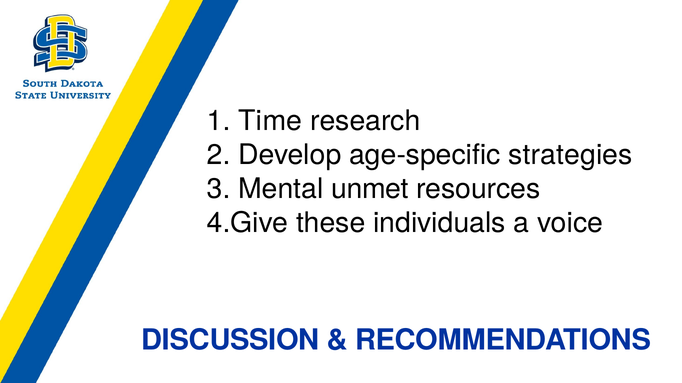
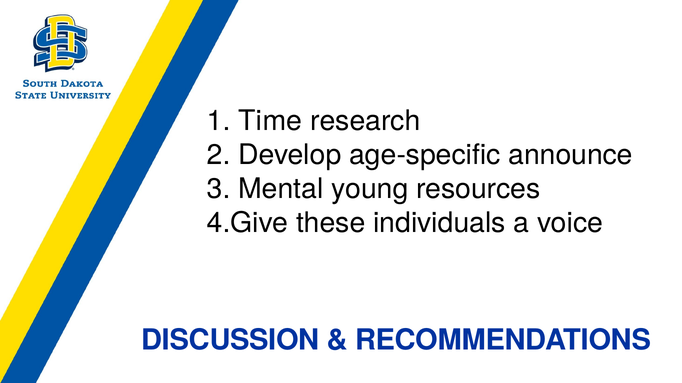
strategies: strategies -> announce (571, 155)
unmet: unmet -> young (370, 189)
